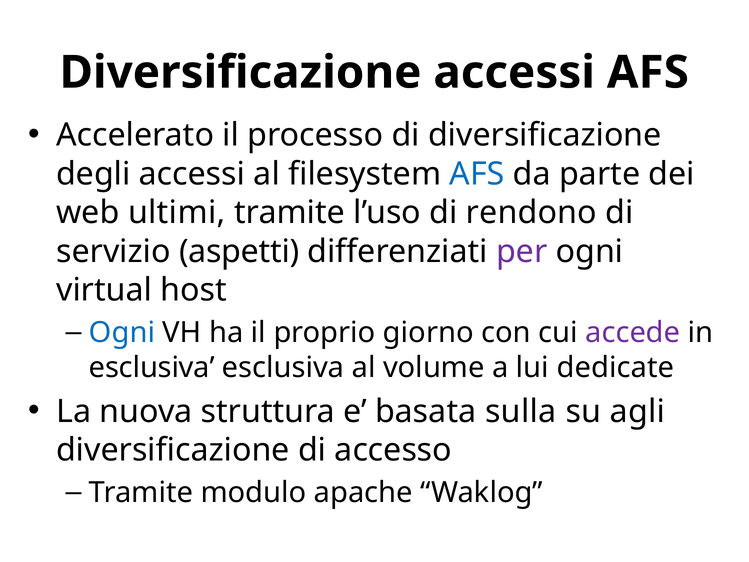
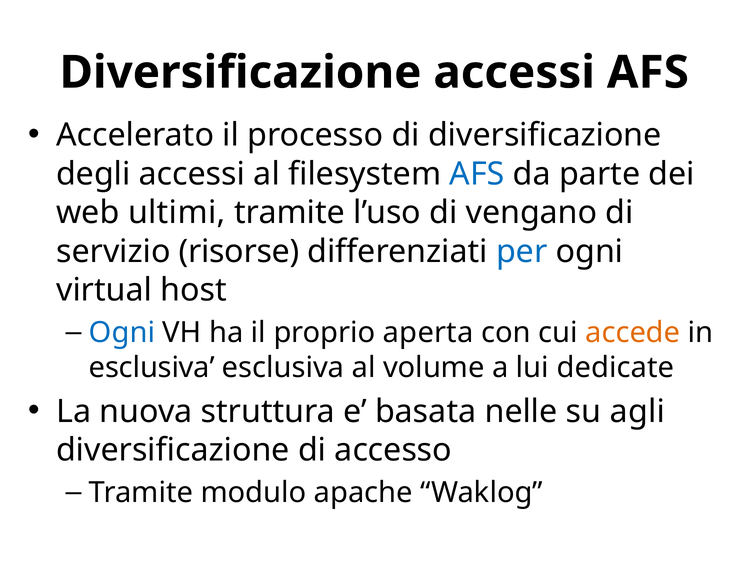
rendono: rendono -> vengano (532, 213)
aspetti: aspetti -> risorse (239, 251)
per colour: purple -> blue (522, 251)
giorno: giorno -> aperta (428, 333)
accede colour: purple -> orange (633, 333)
sulla: sulla -> nelle (521, 411)
